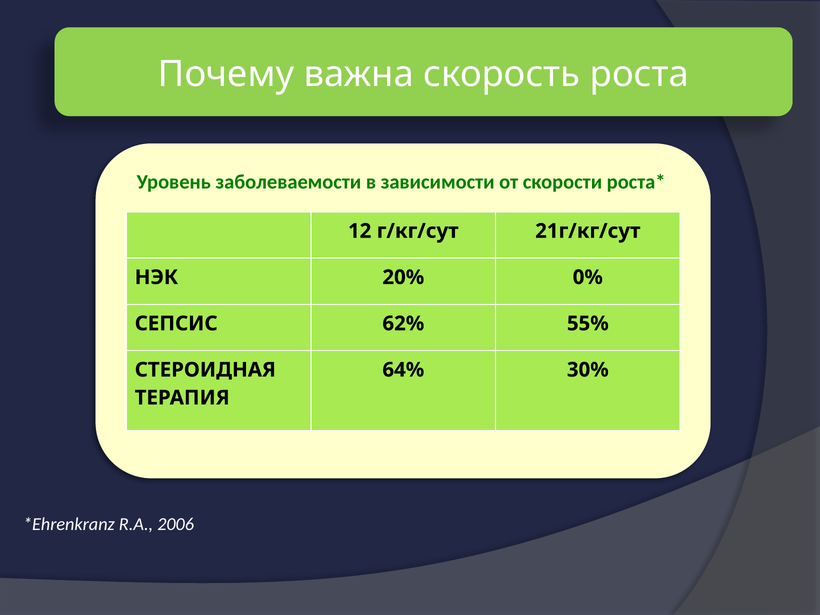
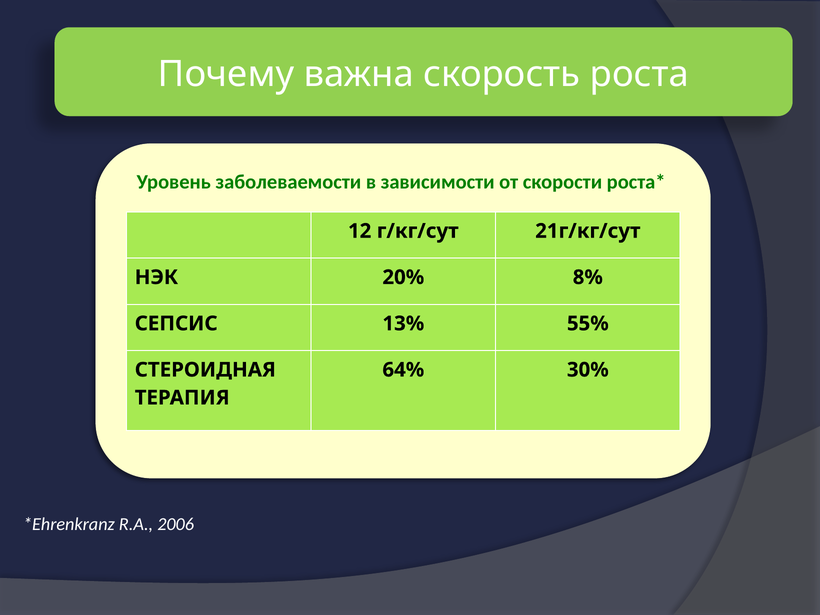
0%: 0% -> 8% (588, 277)
62%: 62% -> 13% (403, 324)
